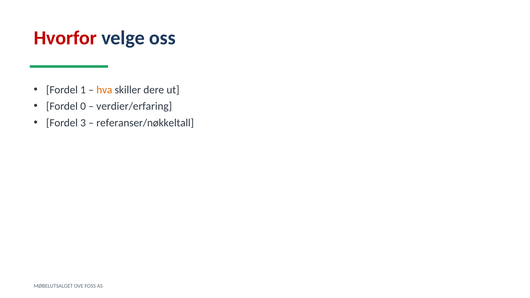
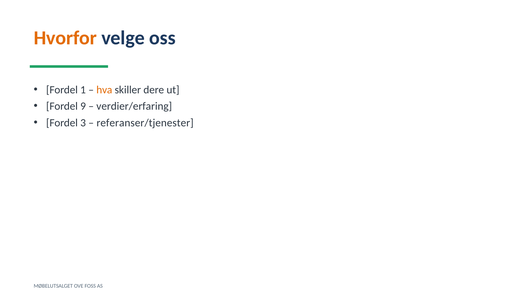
Hvorfor colour: red -> orange (65, 38)
0: 0 -> 9 (83, 106)
referanser/nøkkeltall: referanser/nøkkeltall -> referanser/tjenester (145, 123)
